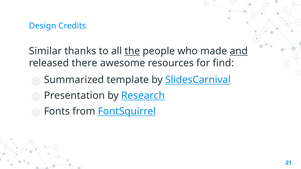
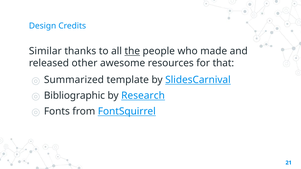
and underline: present -> none (239, 51)
there: there -> other (85, 63)
find: find -> that (223, 63)
Presentation: Presentation -> Bibliographic (74, 96)
